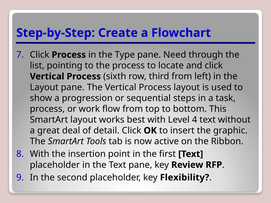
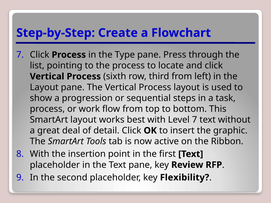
Need: Need -> Press (175, 55)
Level 4: 4 -> 7 (195, 120)
